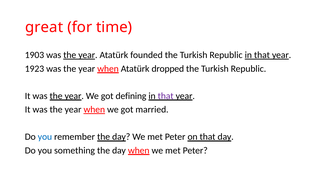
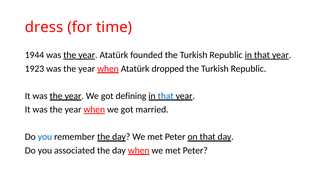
great: great -> dress (44, 27)
1903: 1903 -> 1944 (34, 55)
that colour: purple -> blue (166, 96)
something: something -> associated (75, 151)
